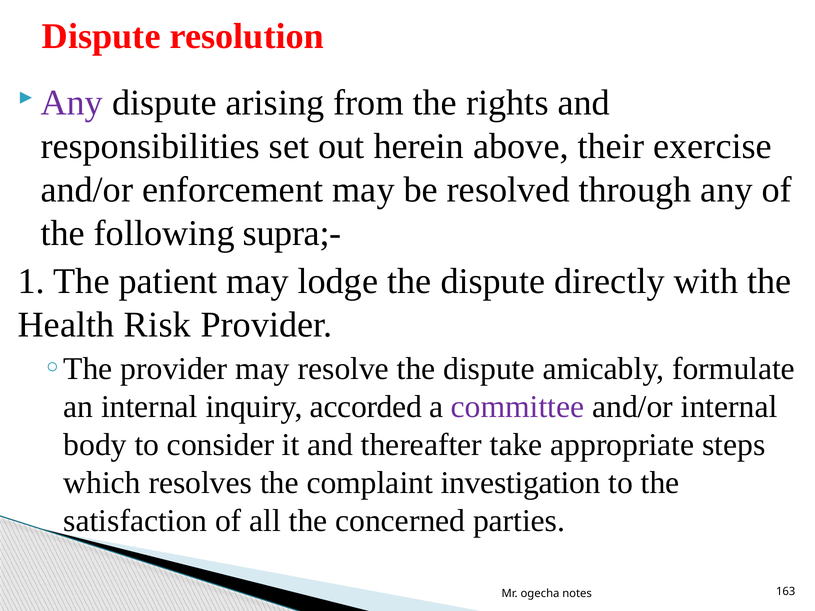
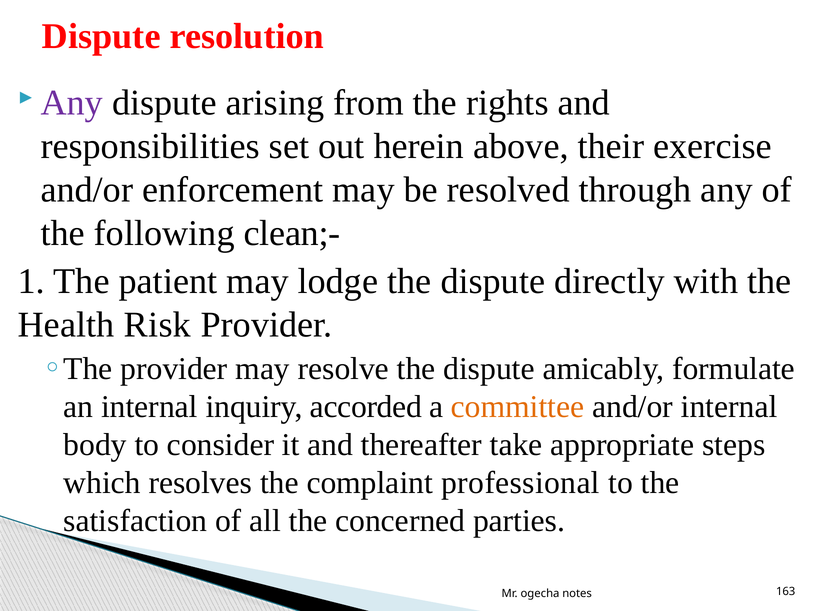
supra;-: supra;- -> clean;- (292, 234)
committee colour: purple -> orange (518, 407)
investigation: investigation -> professional (520, 483)
